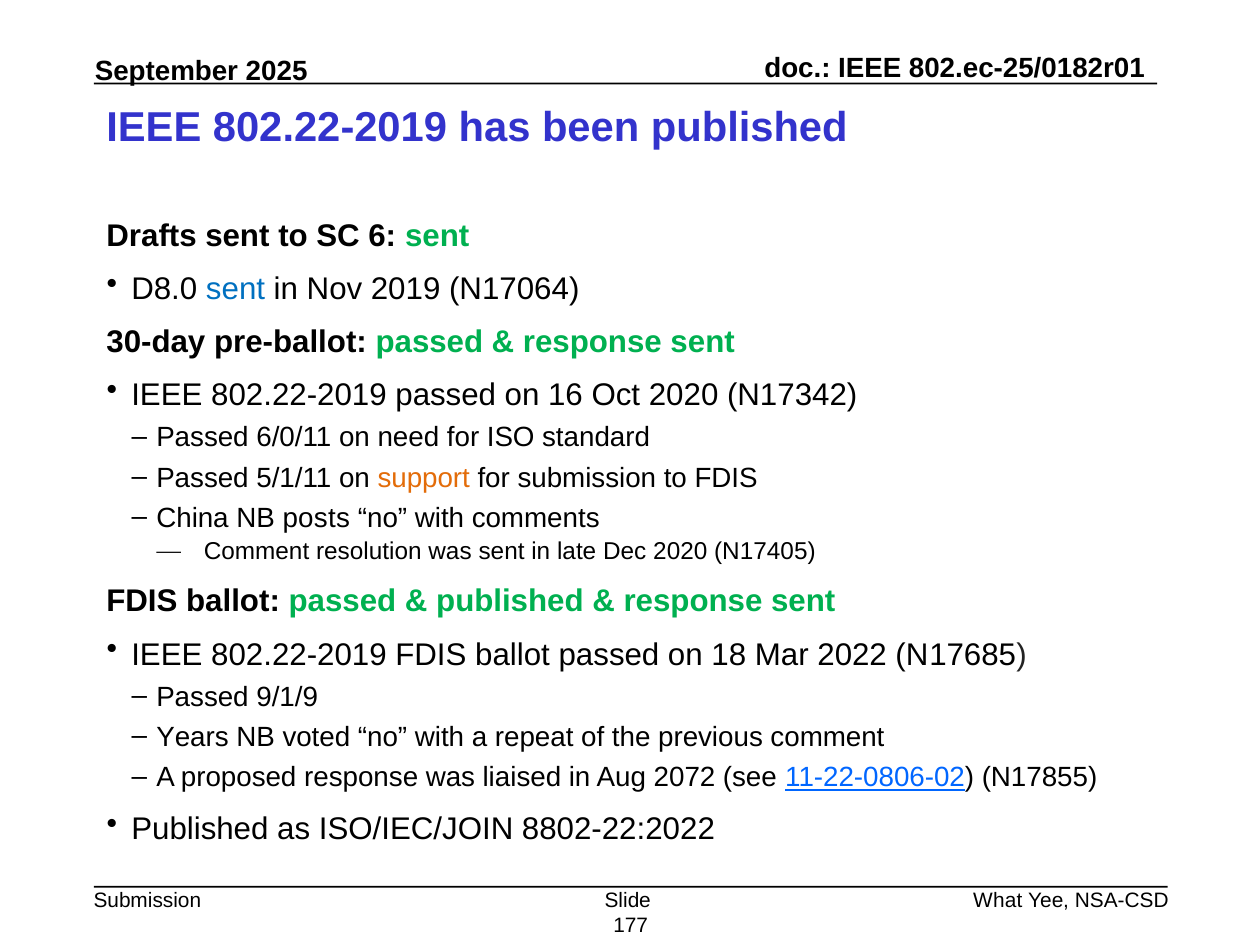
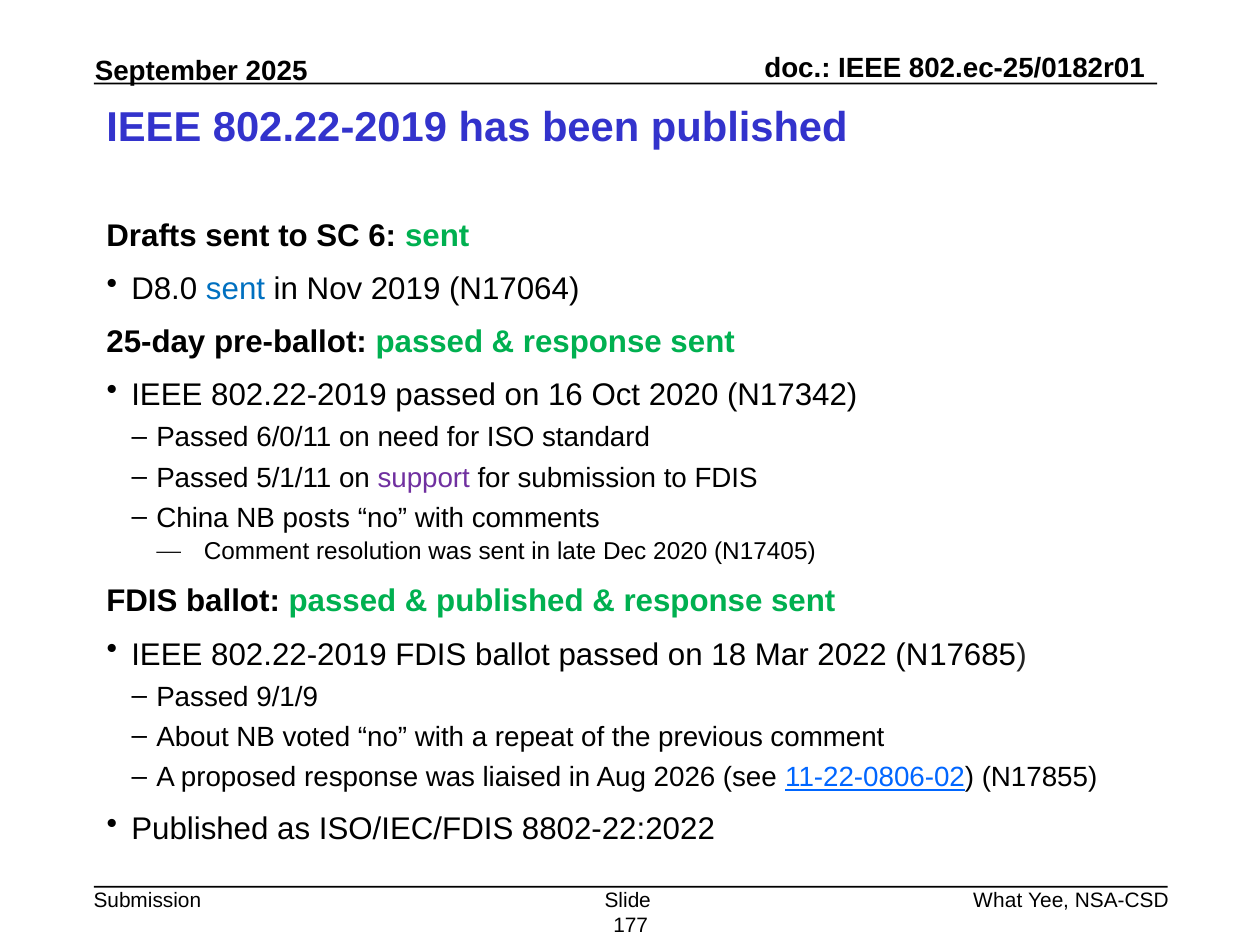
30-day: 30-day -> 25-day (156, 342)
support colour: orange -> purple (424, 478)
Years: Years -> About (193, 737)
2072: 2072 -> 2026 (685, 777)
ISO/IEC/JOIN: ISO/IEC/JOIN -> ISO/IEC/FDIS (416, 828)
